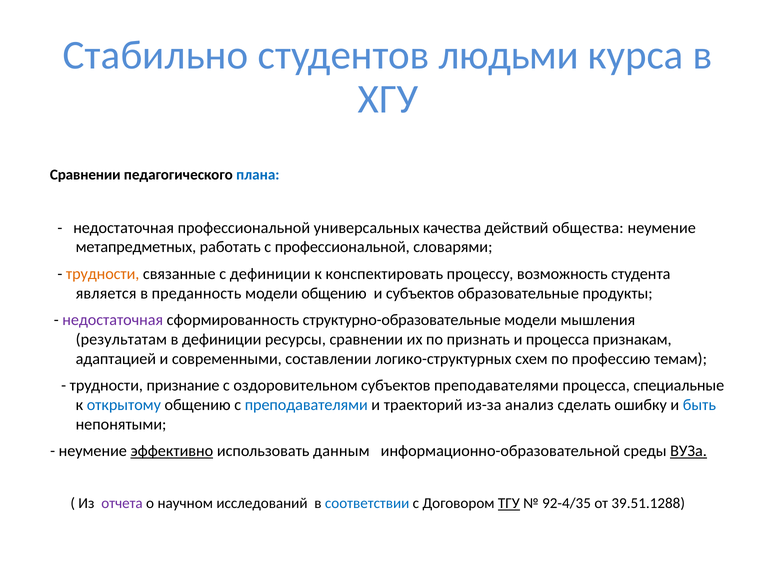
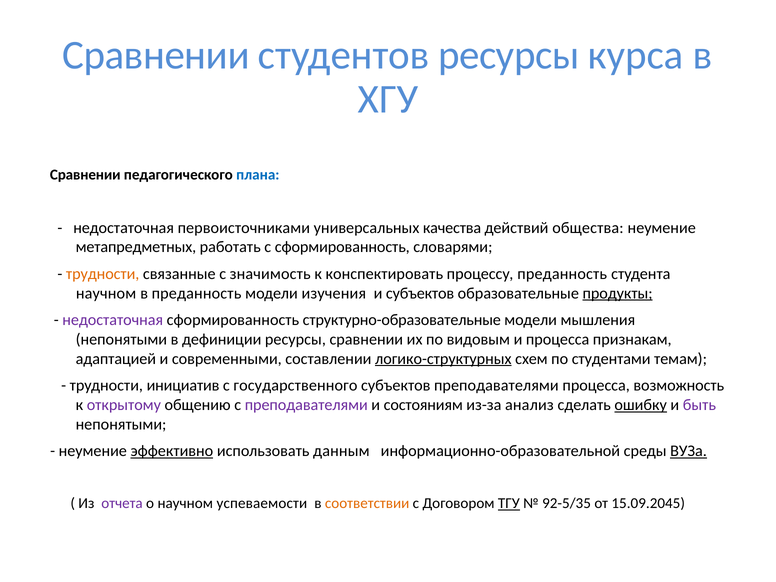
Стабильно: Стабильно -> Сравнении (156, 55)
студентов людьми: людьми -> ресурсы (509, 55)
недостаточная профессиональной: профессиональной -> первоисточниками (244, 228)
с профессиональной: профессиональной -> сформированность (342, 247)
с дефиниции: дефиниции -> значимость (270, 274)
процессу возможность: возможность -> преданность (562, 274)
является: является -> научном (106, 293)
модели общению: общению -> изучения (334, 293)
продукты underline: none -> present (618, 293)
результатам: результатам -> непонятыми (121, 339)
признать: признать -> видовым (478, 339)
логико-структурных underline: none -> present (443, 359)
профессию: профессию -> студентами (611, 359)
признание: признание -> инициатив (183, 386)
оздоровительном: оздоровительном -> государственного (295, 386)
специальные: специальные -> возможность (679, 386)
открытому colour: blue -> purple (124, 405)
преподавателями colour: blue -> purple (306, 405)
траекторий: траекторий -> состояниям (423, 405)
ошибку underline: none -> present (641, 405)
быть colour: blue -> purple (699, 405)
исследований: исследований -> успеваемости (262, 503)
соответствии colour: blue -> orange (367, 503)
92-4/35: 92-4/35 -> 92-5/35 (567, 503)
39.51.1288: 39.51.1288 -> 15.09.2045 (648, 503)
